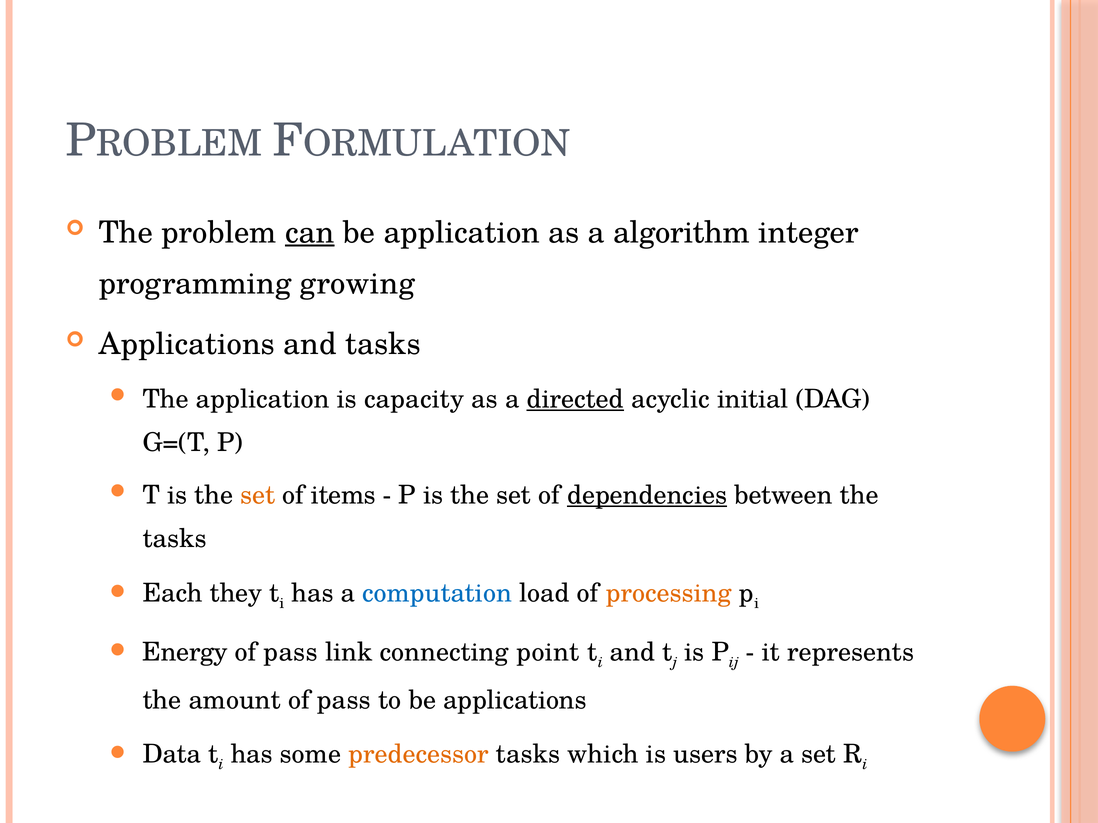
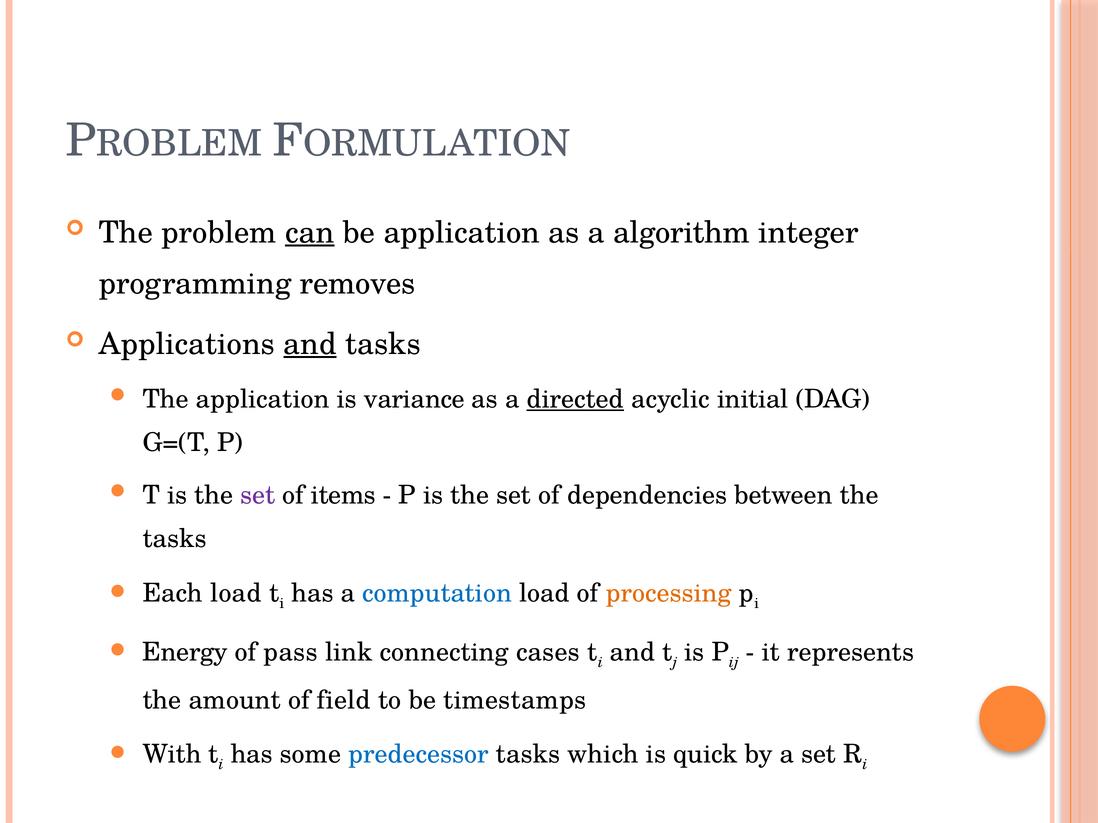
growing: growing -> removes (358, 284)
and underline: none -> present (310, 344)
capacity: capacity -> variance (414, 399)
set colour: orange -> purple (258, 496)
dependencies underline: present -> none (647, 496)
Each they: they -> load (236, 594)
point: point -> cases (548, 652)
amount of pass: pass -> field (344, 700)
be applications: applications -> timestamps (515, 700)
Data: Data -> With (172, 755)
predecessor colour: orange -> blue (419, 755)
users: users -> quick (706, 755)
